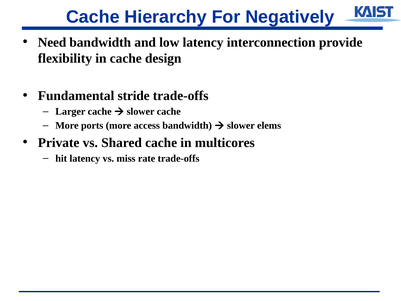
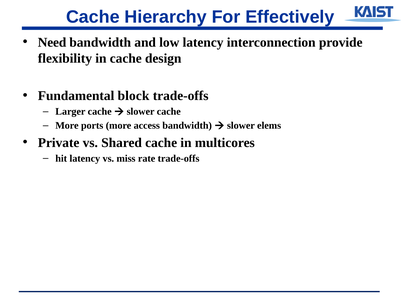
Negatively: Negatively -> Effectively (290, 17)
stride: stride -> block (133, 96)
